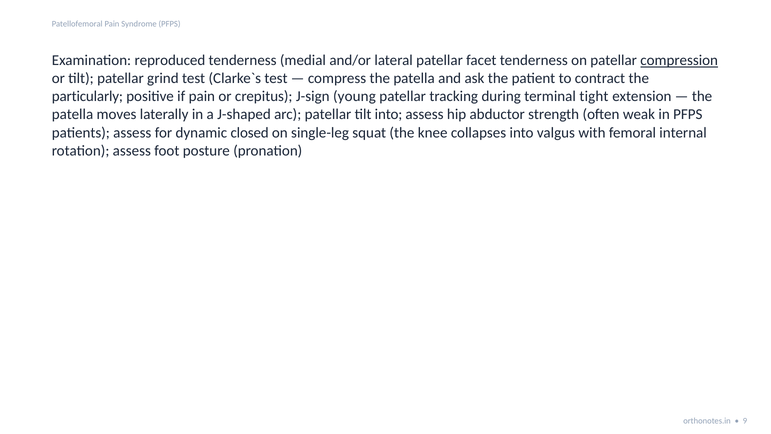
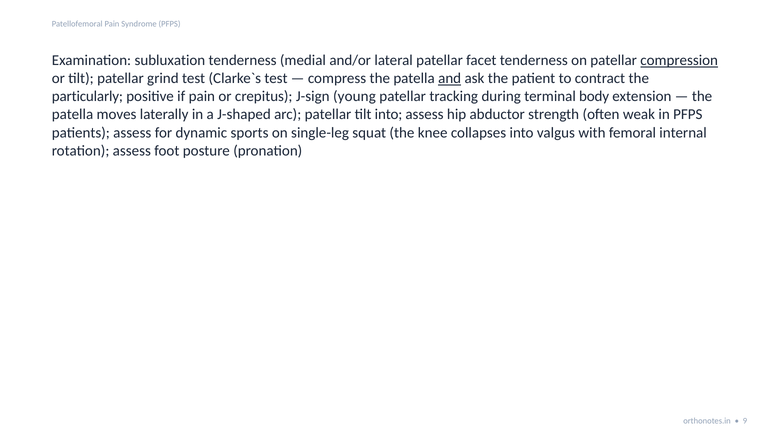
reproduced: reproduced -> subluxation (170, 60)
and underline: none -> present (450, 78)
tight: tight -> body (594, 96)
closed: closed -> sports (250, 132)
